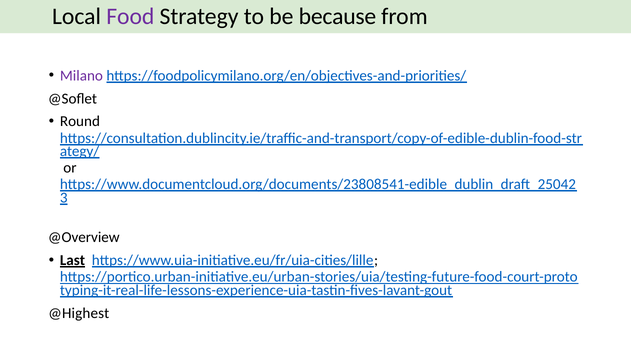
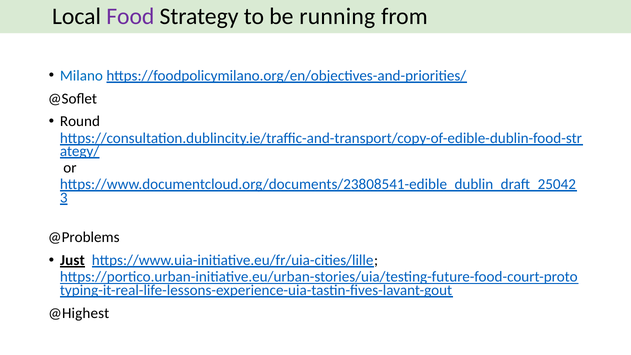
because: because -> running (337, 16)
Milano colour: purple -> blue (81, 76)
@Overview: @Overview -> @Problems (84, 237)
Last: Last -> Just (72, 260)
